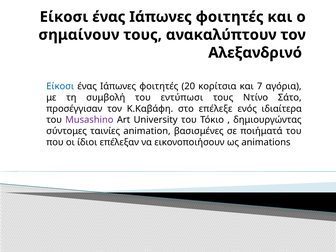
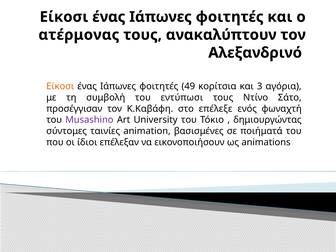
σημαίνουν: σημαίνουν -> ατέρμονας (79, 35)
Είκοσι colour: blue -> orange (60, 86)
20: 20 -> 49 (188, 86)
7: 7 -> 3 (260, 86)
ιδιαίτερα: ιδιαίτερα -> φωναχτή (282, 109)
